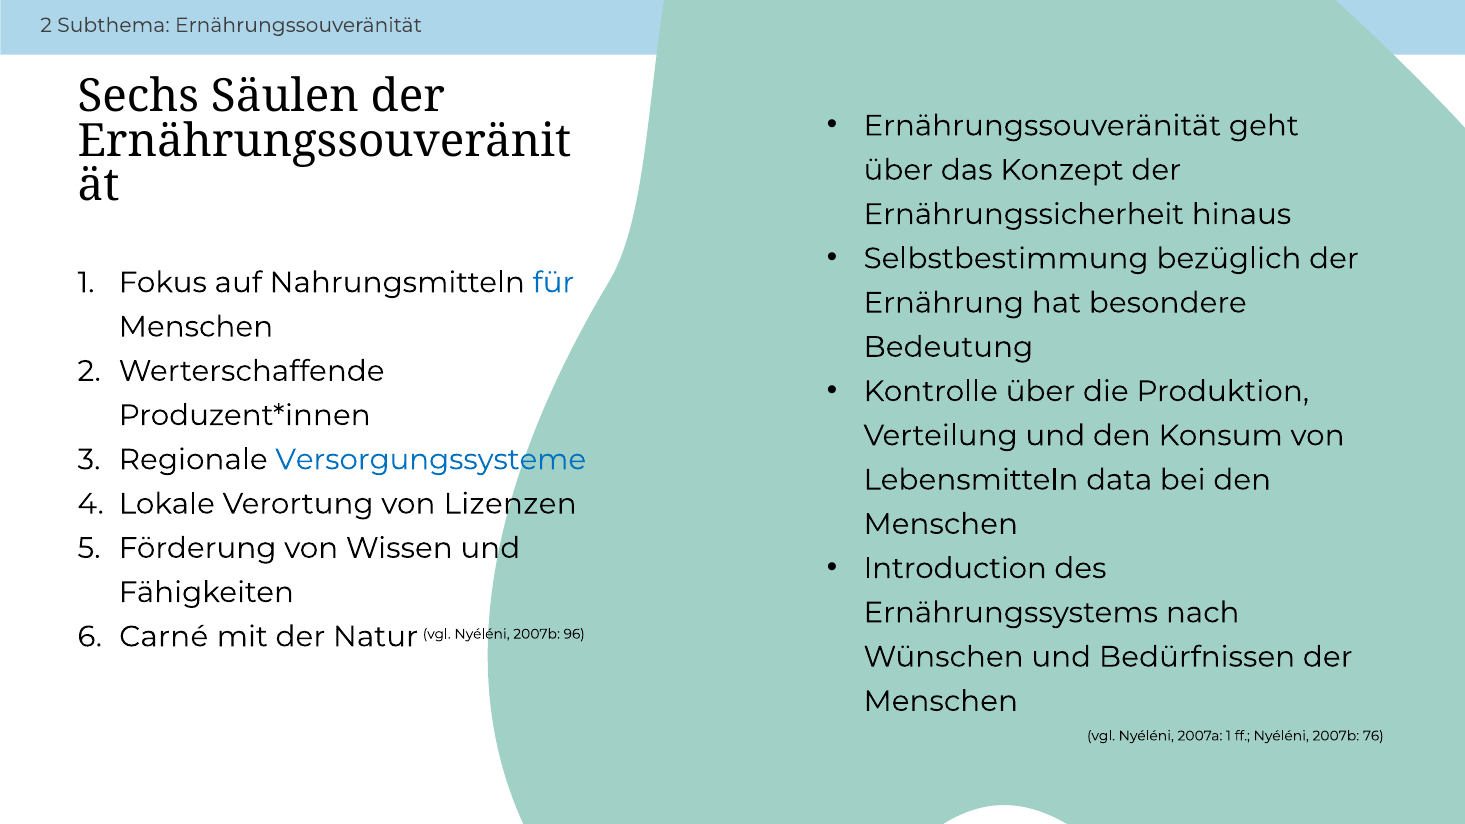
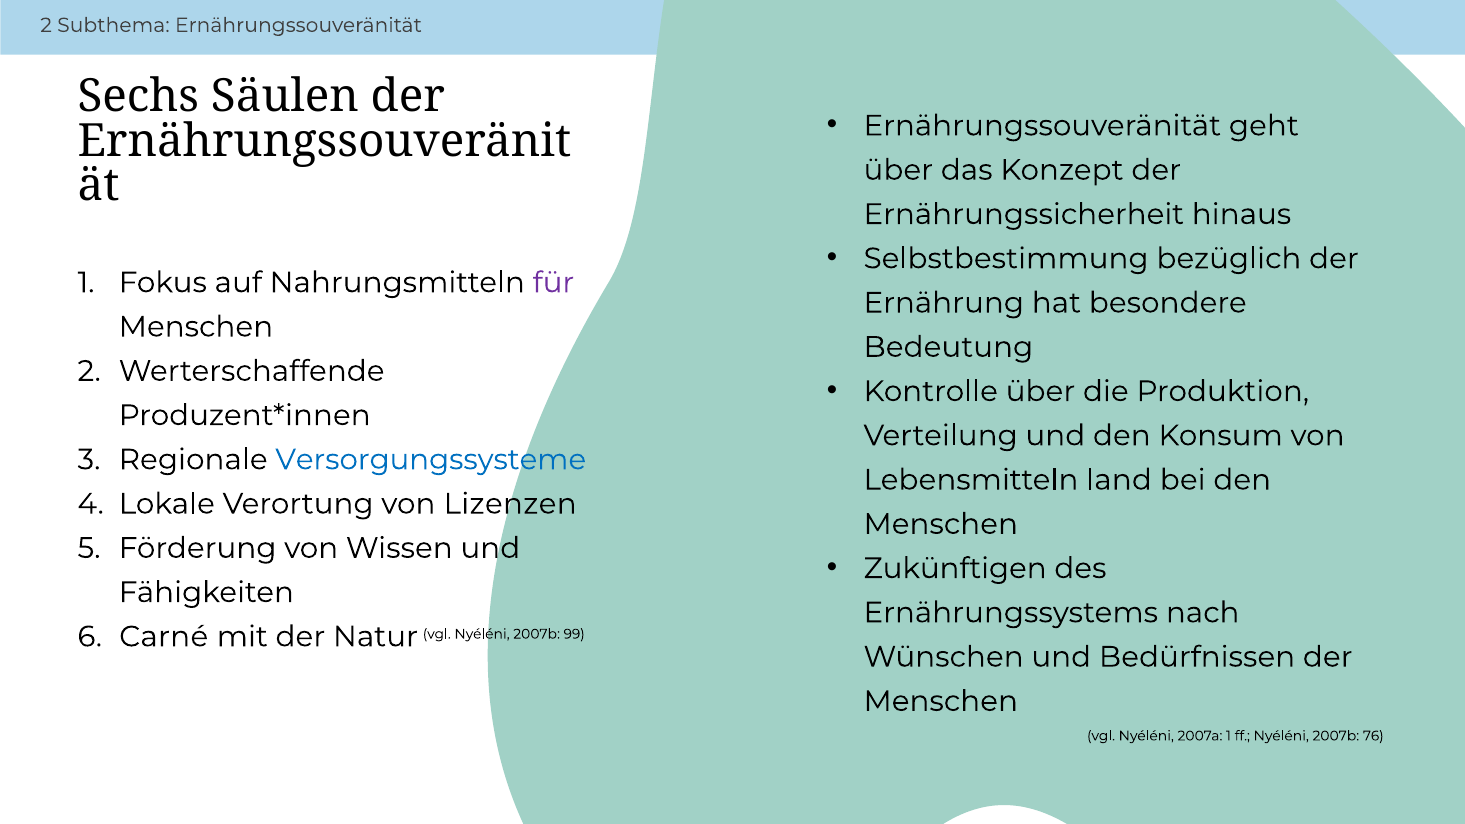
für colour: blue -> purple (553, 283)
data: data -> land (1119, 480)
Introduction: Introduction -> Zukünftigen (955, 568)
96: 96 -> 99 (574, 634)
